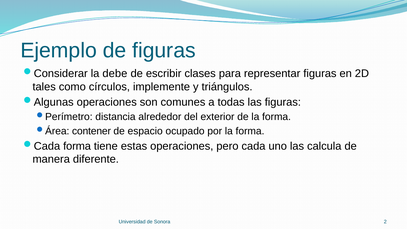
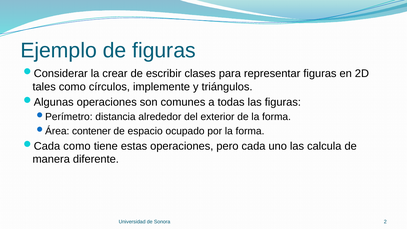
debe: debe -> crear (115, 73)
forma: forma -> como (77, 146)
